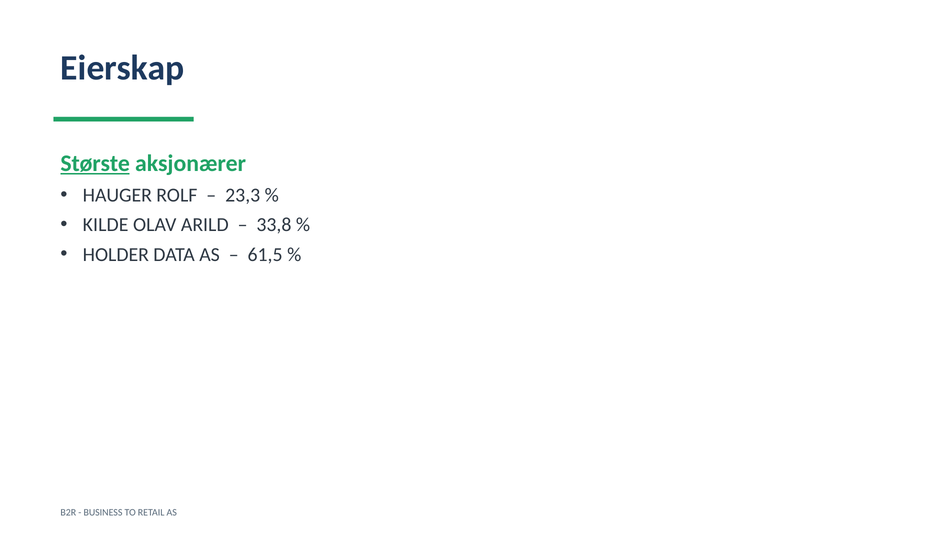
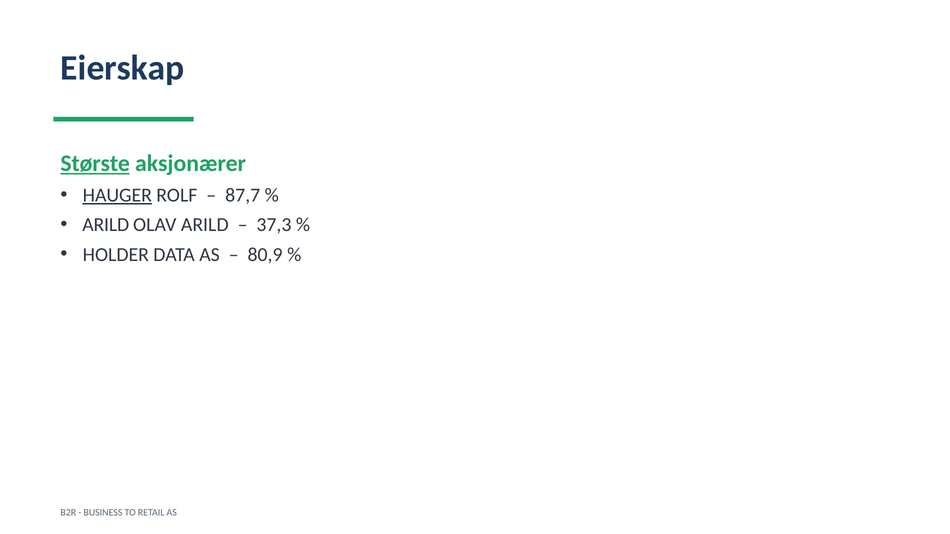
HAUGER underline: none -> present (117, 195)
23,3: 23,3 -> 87,7 (243, 195)
KILDE: KILDE -> ARILD (106, 225)
33,8: 33,8 -> 37,3 (274, 225)
61,5: 61,5 -> 80,9 (265, 255)
